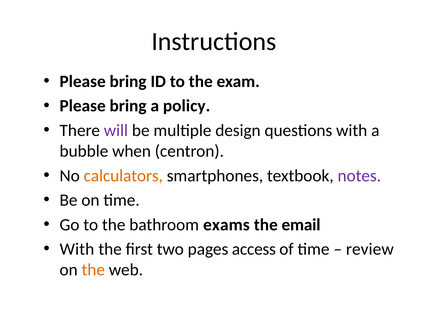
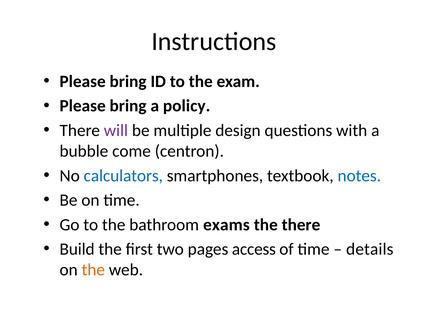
when: when -> come (132, 151)
calculators colour: orange -> blue (123, 176)
notes colour: purple -> blue (359, 176)
the email: email -> there (301, 225)
With: With -> Build (77, 249)
review: review -> details (370, 249)
